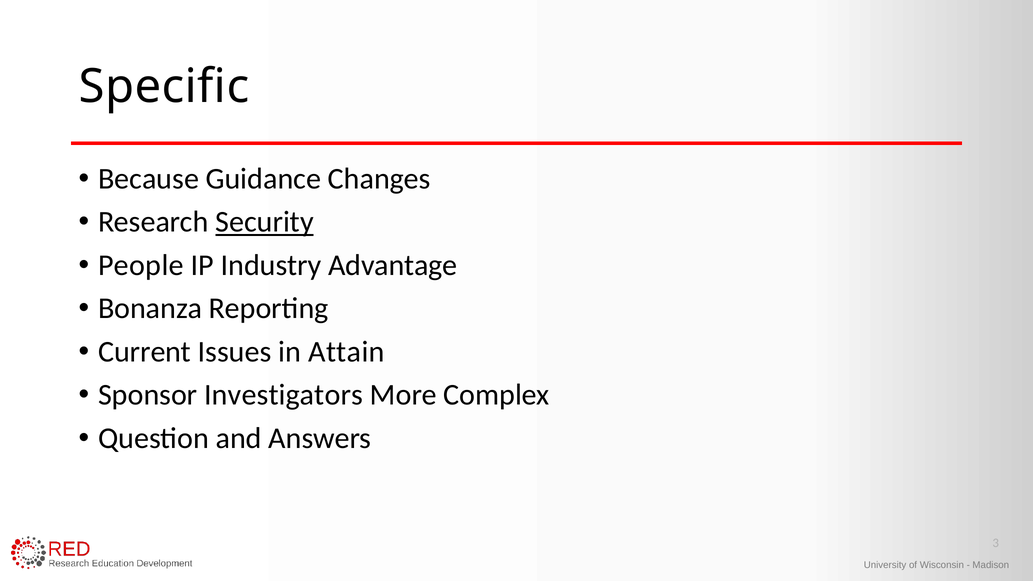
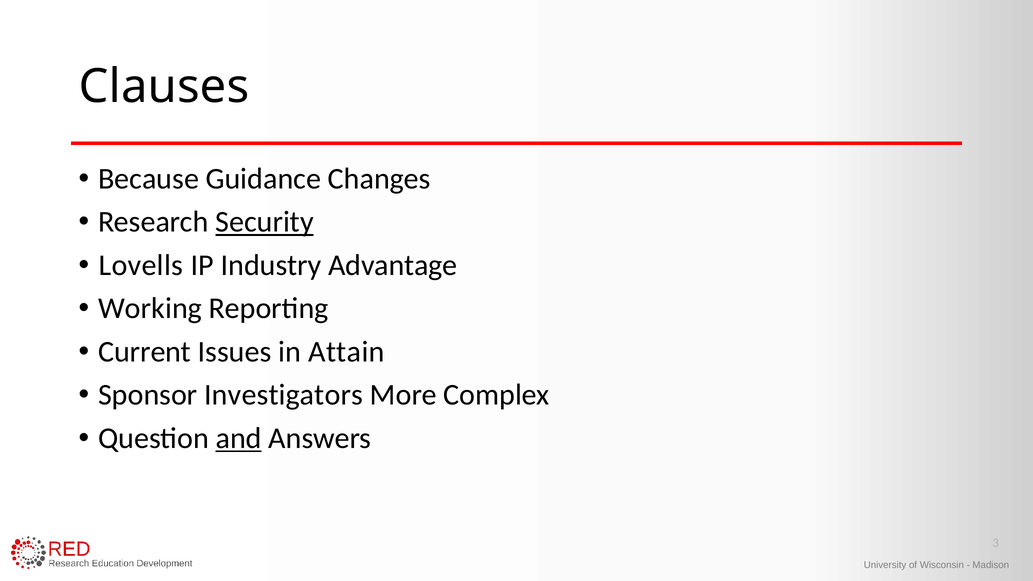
Specific: Specific -> Clauses (164, 87)
People: People -> Lovells (141, 265)
Bonanza: Bonanza -> Working (150, 309)
and underline: none -> present (239, 438)
